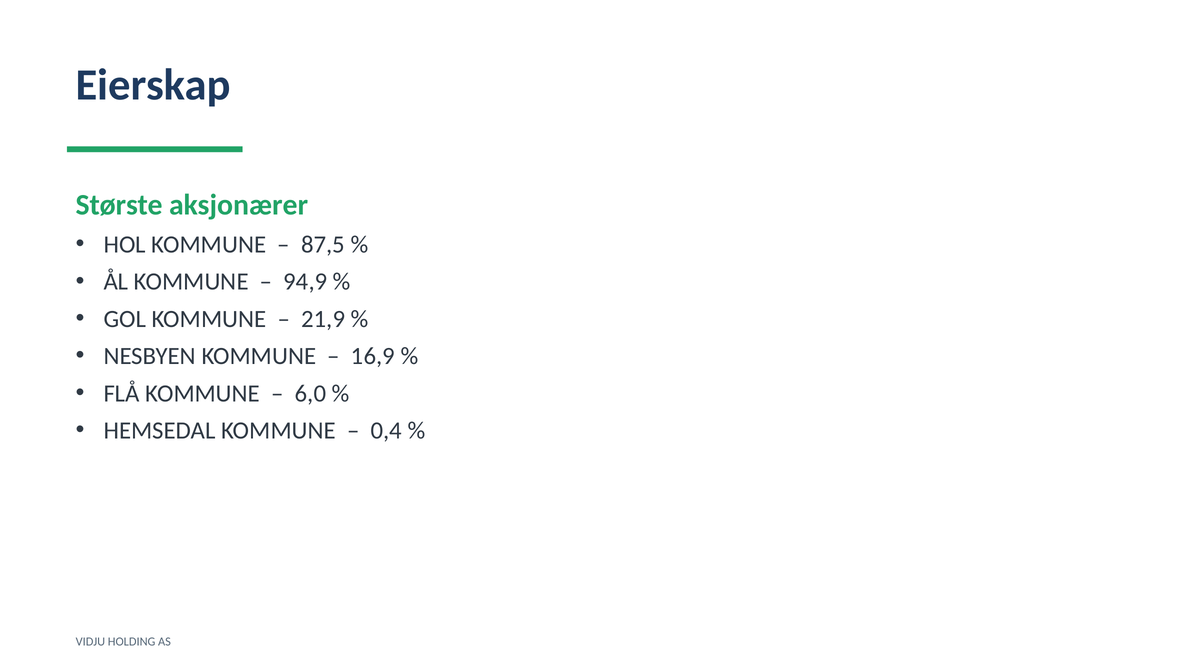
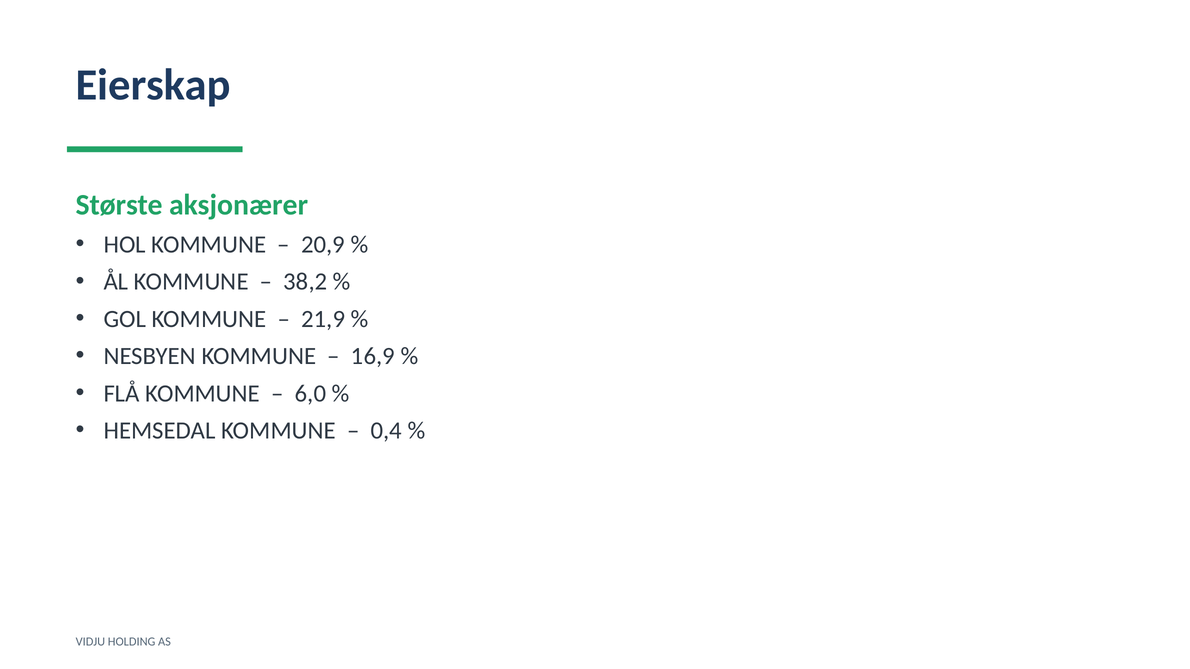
87,5: 87,5 -> 20,9 (323, 245)
94,9: 94,9 -> 38,2 (305, 282)
